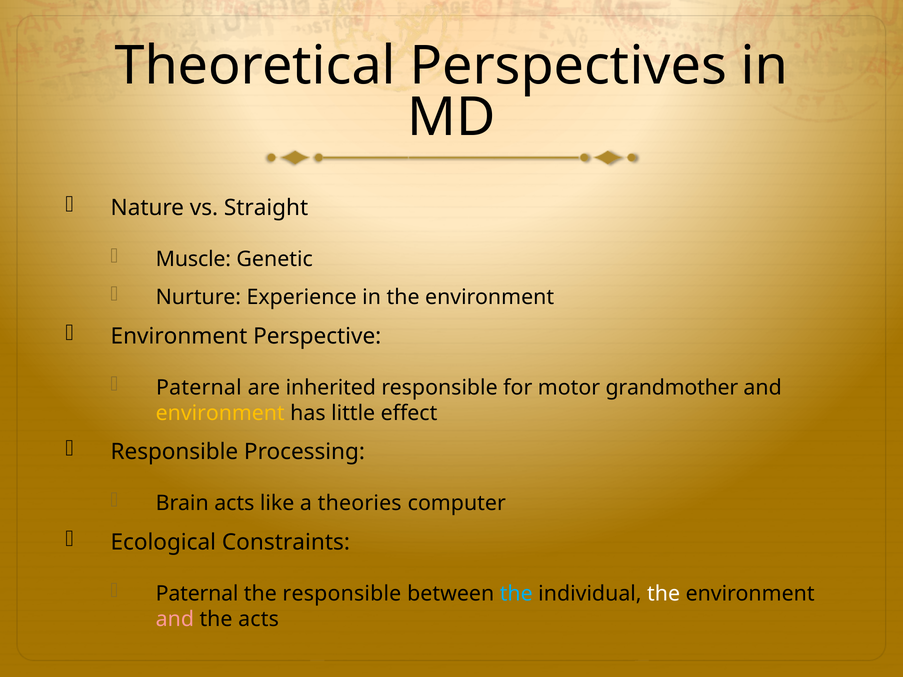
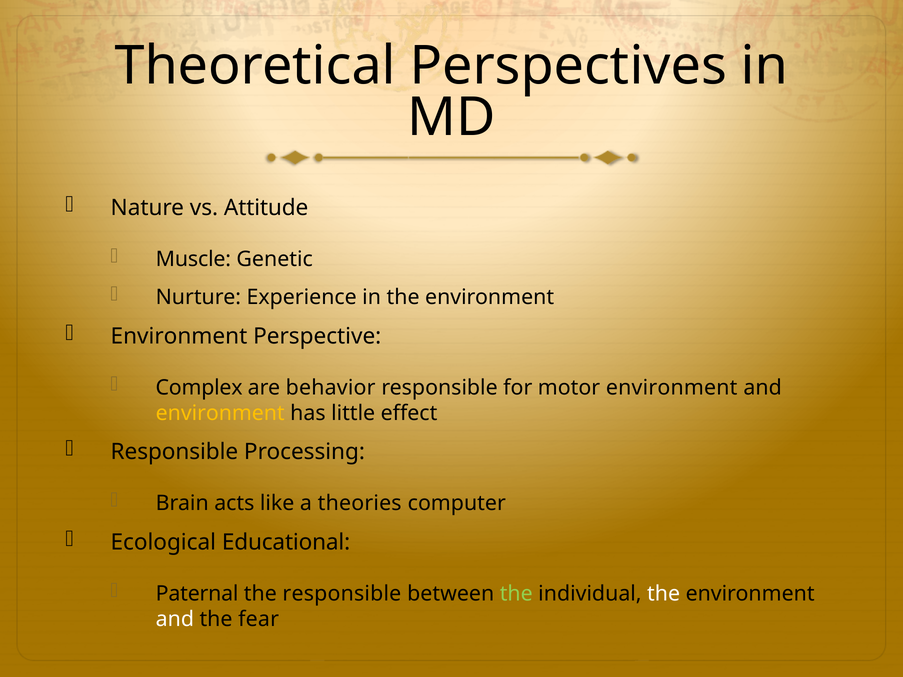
Straight: Straight -> Attitude (266, 208)
Paternal: Paternal -> Complex (199, 388)
inherited: inherited -> behavior (331, 388)
motor grandmother: grandmother -> environment (672, 388)
Constraints: Constraints -> Educational (286, 543)
the colour: light blue -> light green (516, 594)
and colour: pink -> white (175, 619)
the acts: acts -> fear (259, 619)
